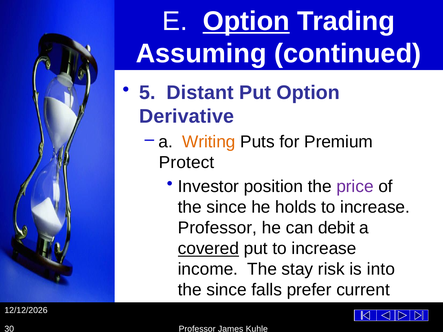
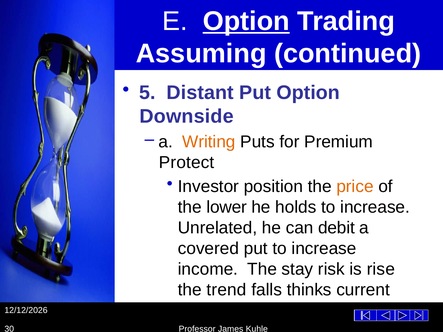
Derivative: Derivative -> Downside (187, 116)
price colour: purple -> orange (355, 187)
since: since -> lower (227, 207)
Professor: Professor -> Unrelated (218, 228)
covered underline: present -> none (208, 249)
into: into -> rise (381, 269)
since: since -> trend (226, 290)
prefer: prefer -> thinks (309, 290)
